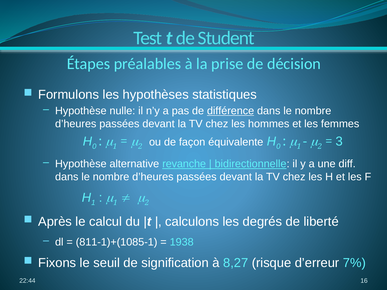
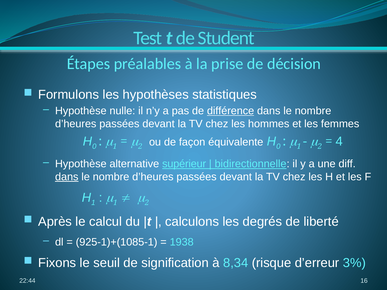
3: 3 -> 4 (339, 141)
revanche: revanche -> supérieur (184, 164)
dans underline: none -> present (67, 177)
811-1)+(1085-1: 811-1)+(1085-1 -> 925-1)+(1085-1 (117, 242)
8,27: 8,27 -> 8,34 (236, 263)
7%: 7% -> 3% (354, 263)
